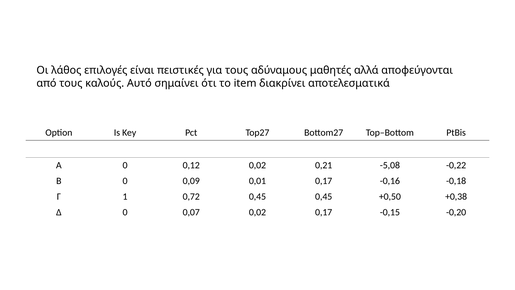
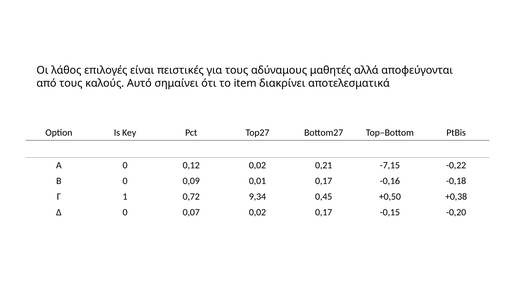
-5,08: -5,08 -> -7,15 (390, 165)
0,72 0,45: 0,45 -> 9,34 (257, 197)
